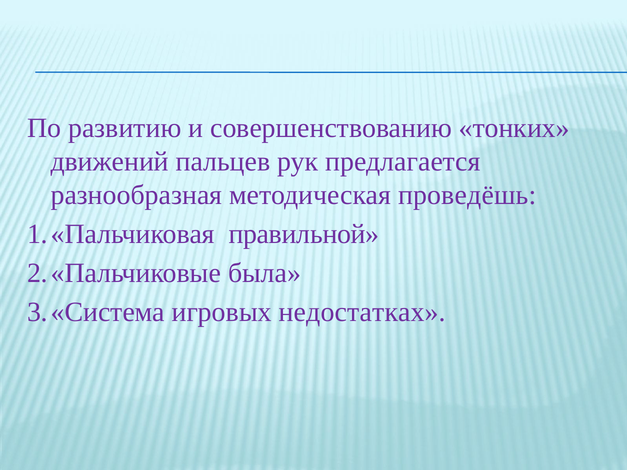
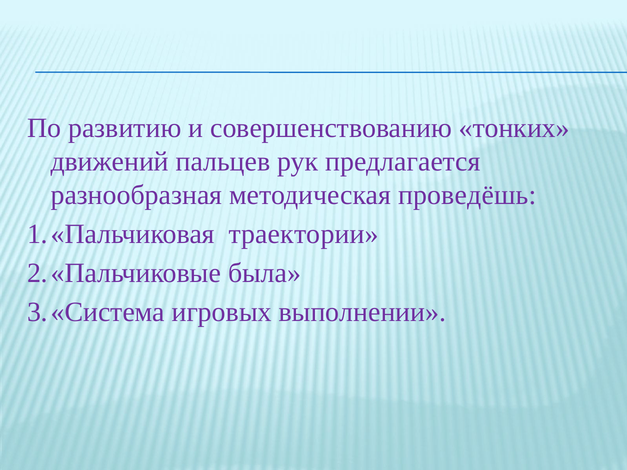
правильной: правильной -> траектории (304, 234)
недостатках: недостатках -> выполнении (362, 312)
